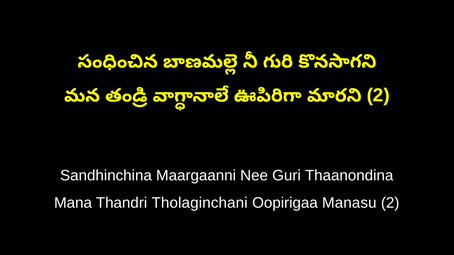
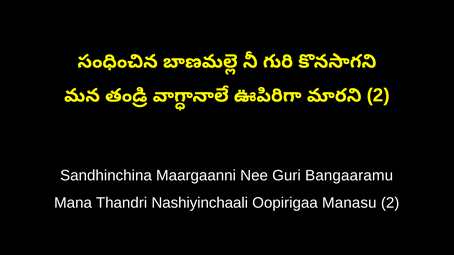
Thaanondina: Thaanondina -> Bangaaramu (349, 176)
Tholaginchani: Tholaginchani -> Nashiyinchaali (200, 203)
